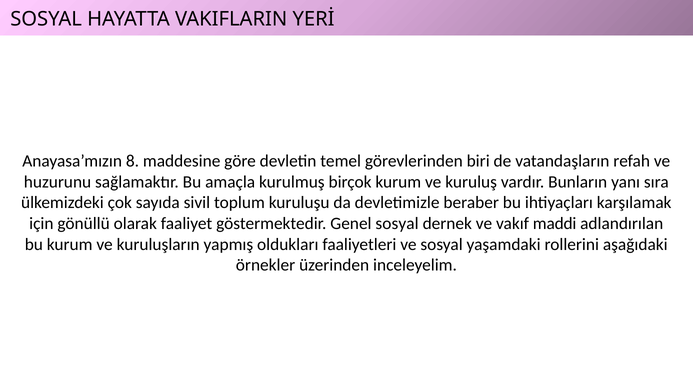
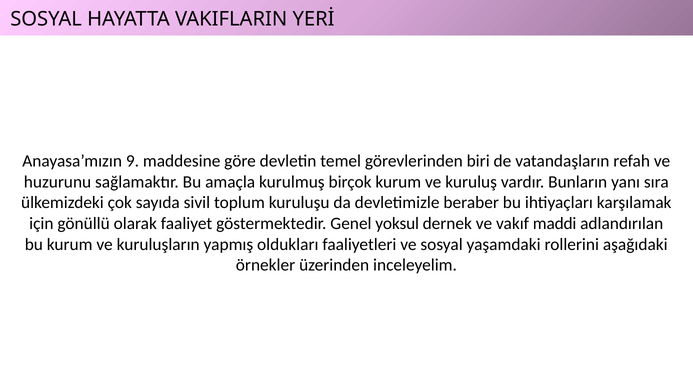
8: 8 -> 9 (132, 161)
Genel sosyal: sosyal -> yoksul (397, 223)
